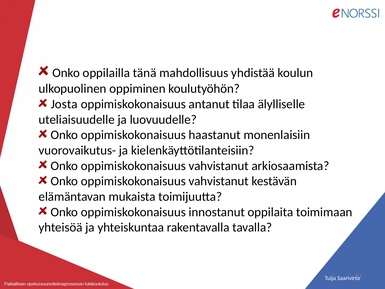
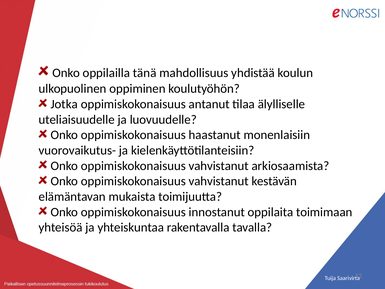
Josta: Josta -> Jotka (64, 104)
